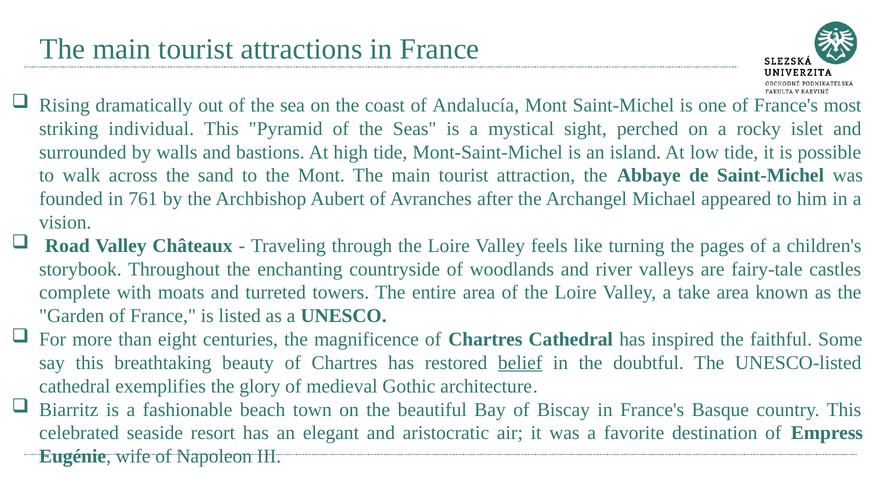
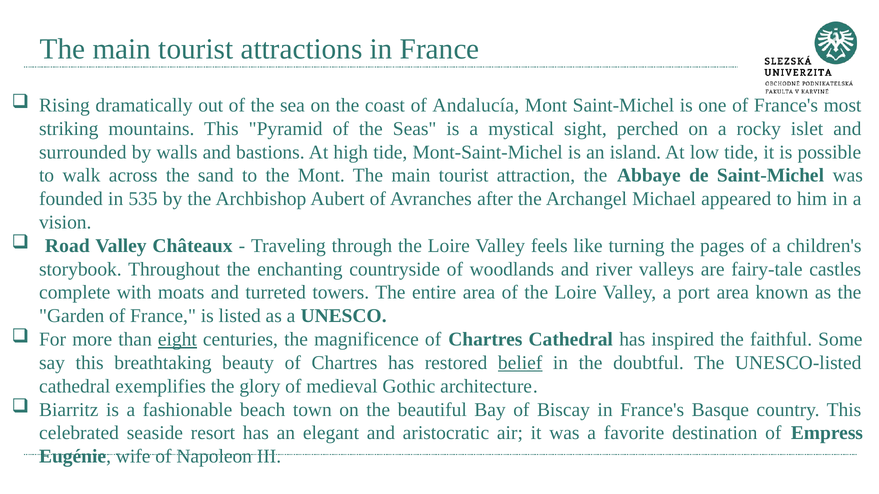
individual: individual -> mountains (151, 129)
761: 761 -> 535 (143, 199)
take: take -> port (694, 293)
eight underline: none -> present (177, 340)
